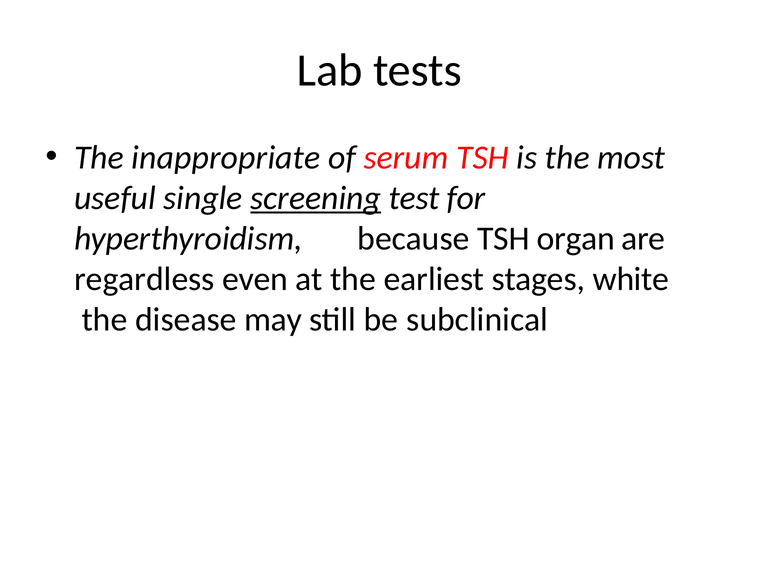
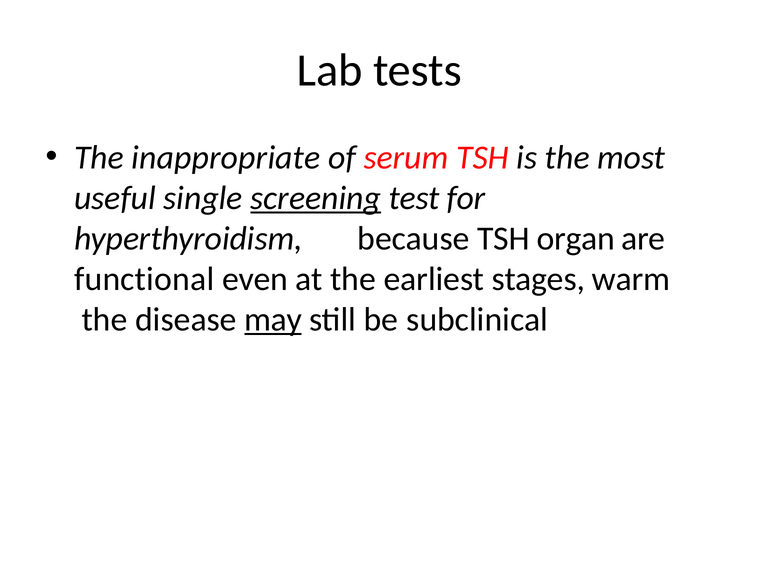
regardless: regardless -> functional (144, 279)
white: white -> warm (631, 279)
may underline: none -> present (273, 320)
